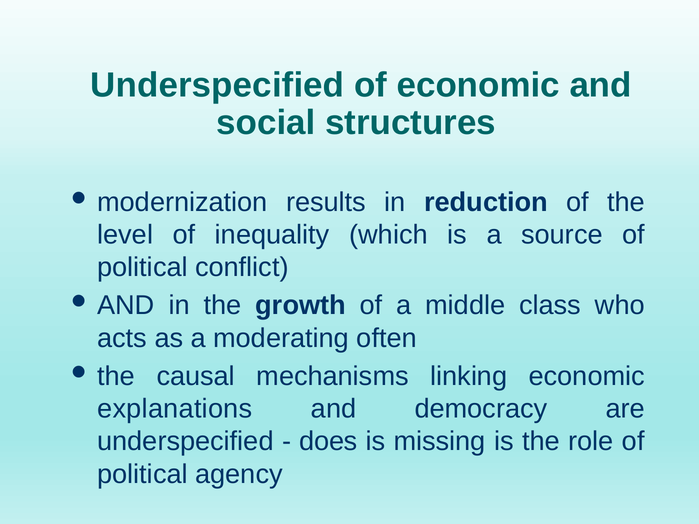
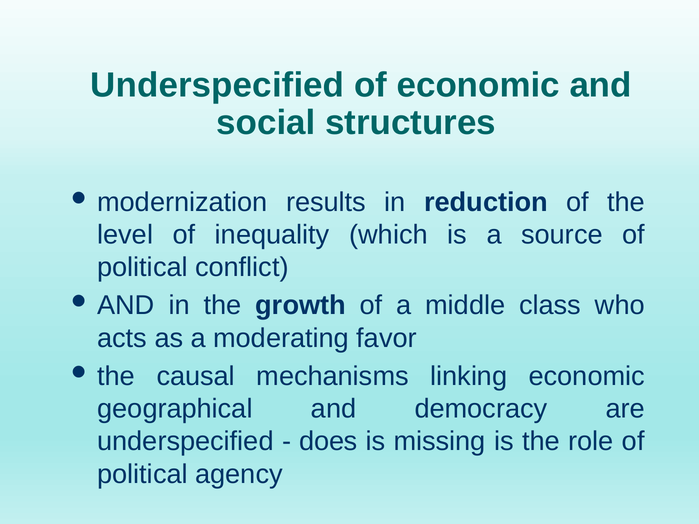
often: often -> favor (387, 338)
explanations: explanations -> geographical (175, 409)
